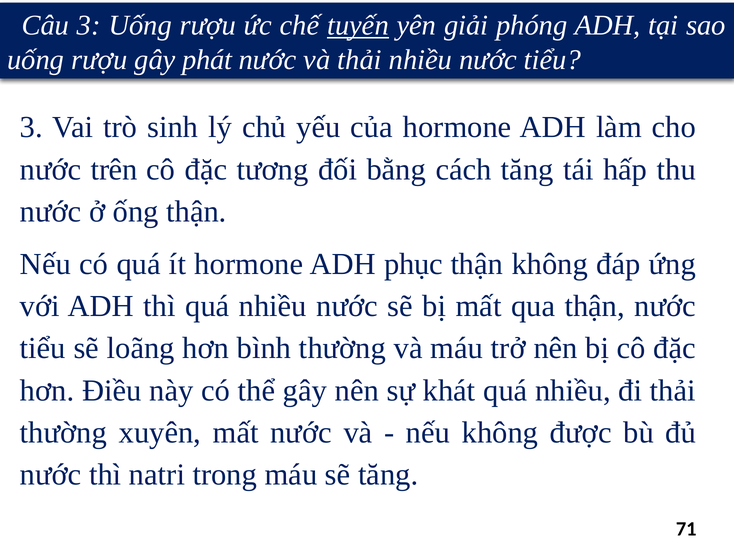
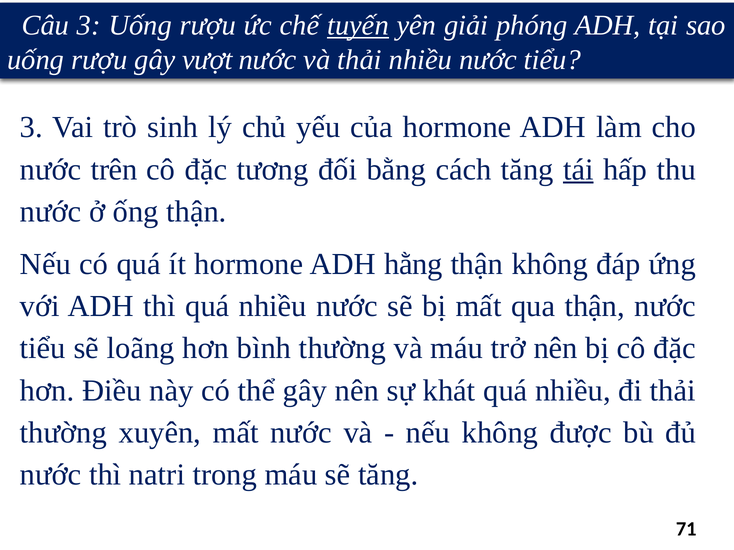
phát: phát -> vượt (207, 60)
tái underline: none -> present (578, 170)
phục: phục -> hằng (413, 264)
